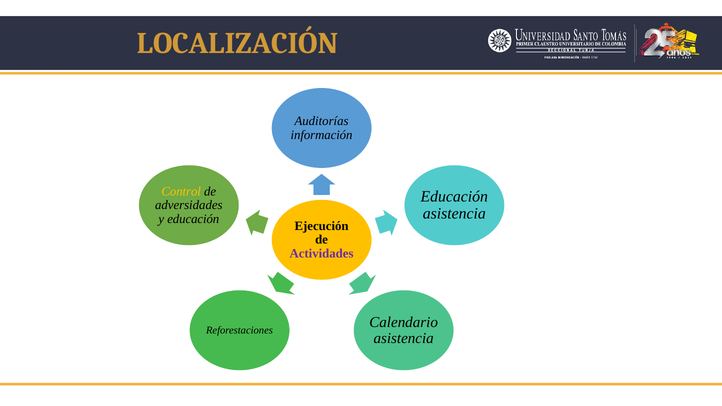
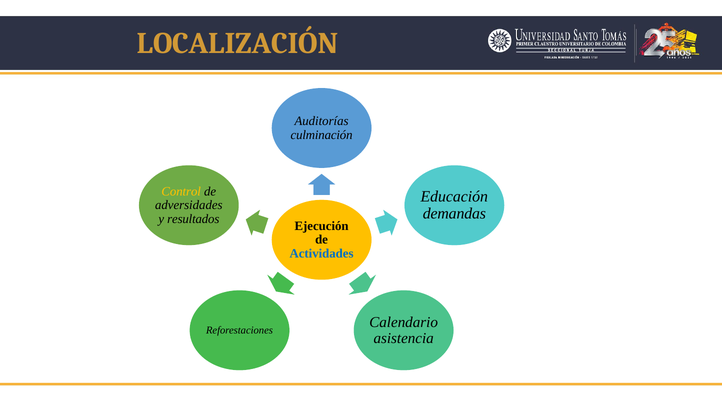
información: información -> culminación (322, 135)
asistencia: asistencia -> demandas (454, 214)
y educación: educación -> resultados (193, 219)
Actividades colour: purple -> blue (322, 254)
